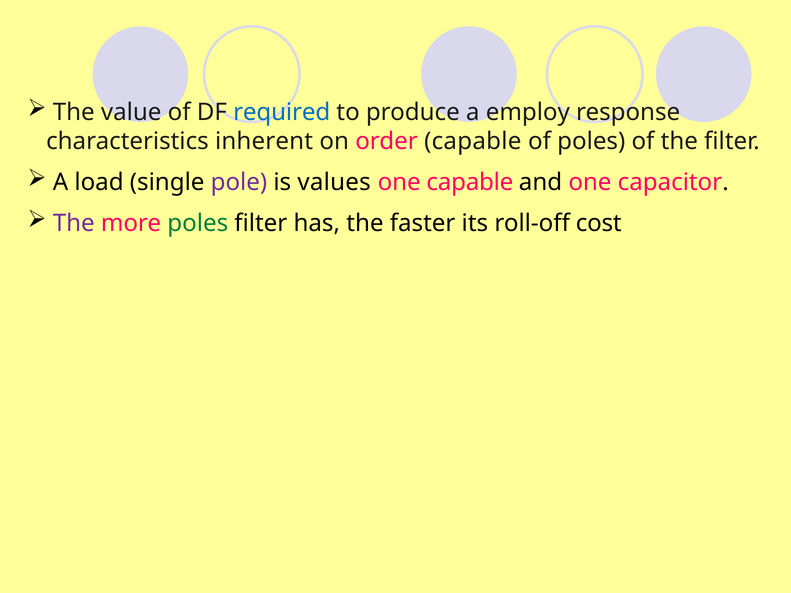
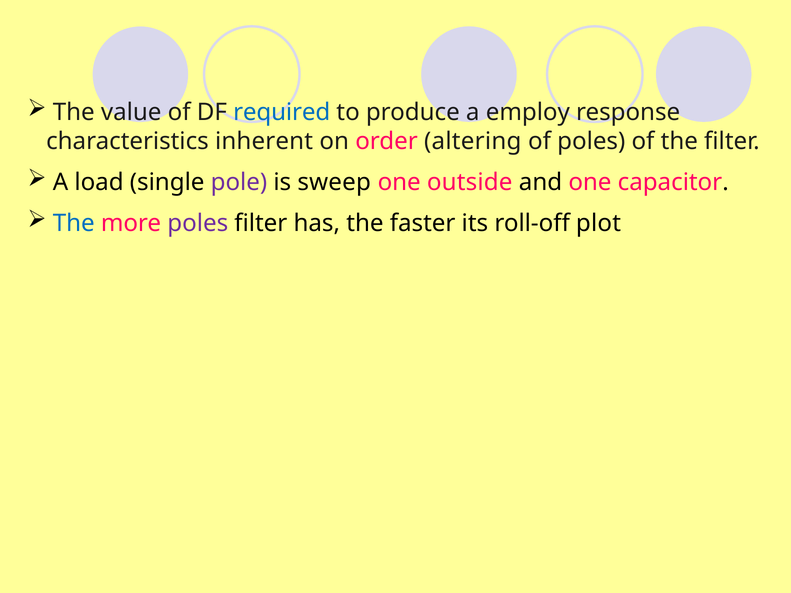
order capable: capable -> altering (473, 141)
values: values -> sweep (334, 182)
one capable: capable -> outside (470, 182)
The colour: purple -> blue (74, 224)
poles colour: green -> purple (198, 224)
cost: cost -> plot (599, 224)
